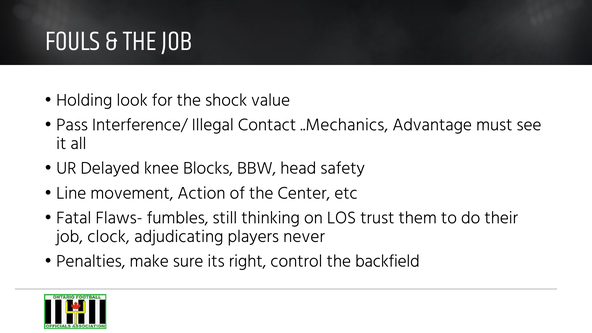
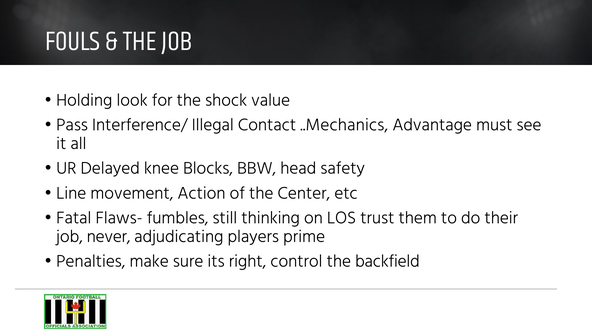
clock: clock -> never (109, 236)
never: never -> prime (304, 236)
